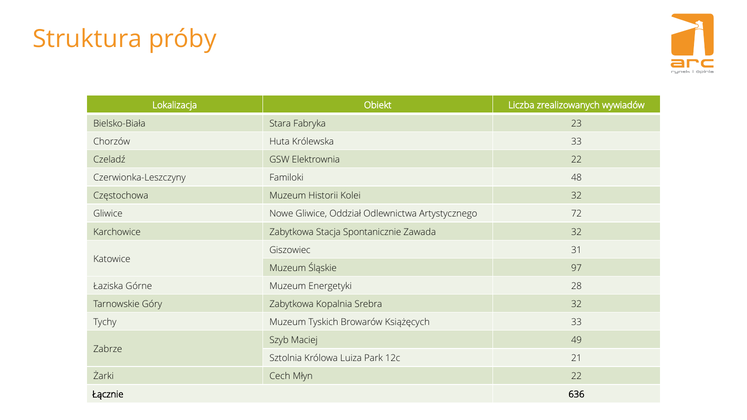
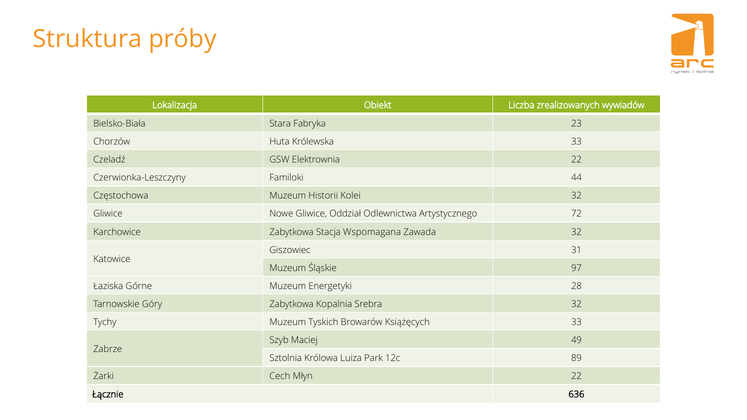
48: 48 -> 44 (576, 178)
Spontanicznie: Spontanicznie -> Wspomagana (372, 232)
21: 21 -> 89 (576, 359)
